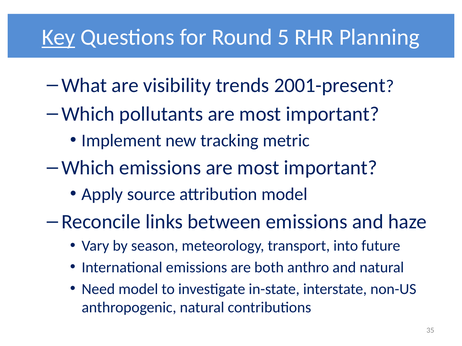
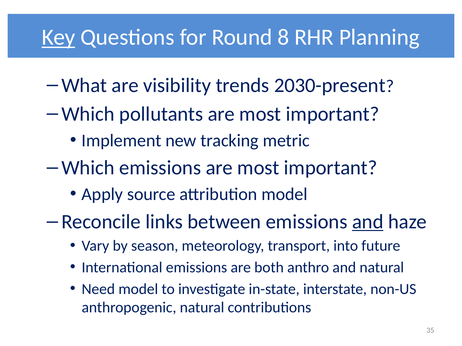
5: 5 -> 8 (283, 37)
2001-present: 2001-present -> 2030-present (330, 85)
and underline: none -> present (368, 222)
